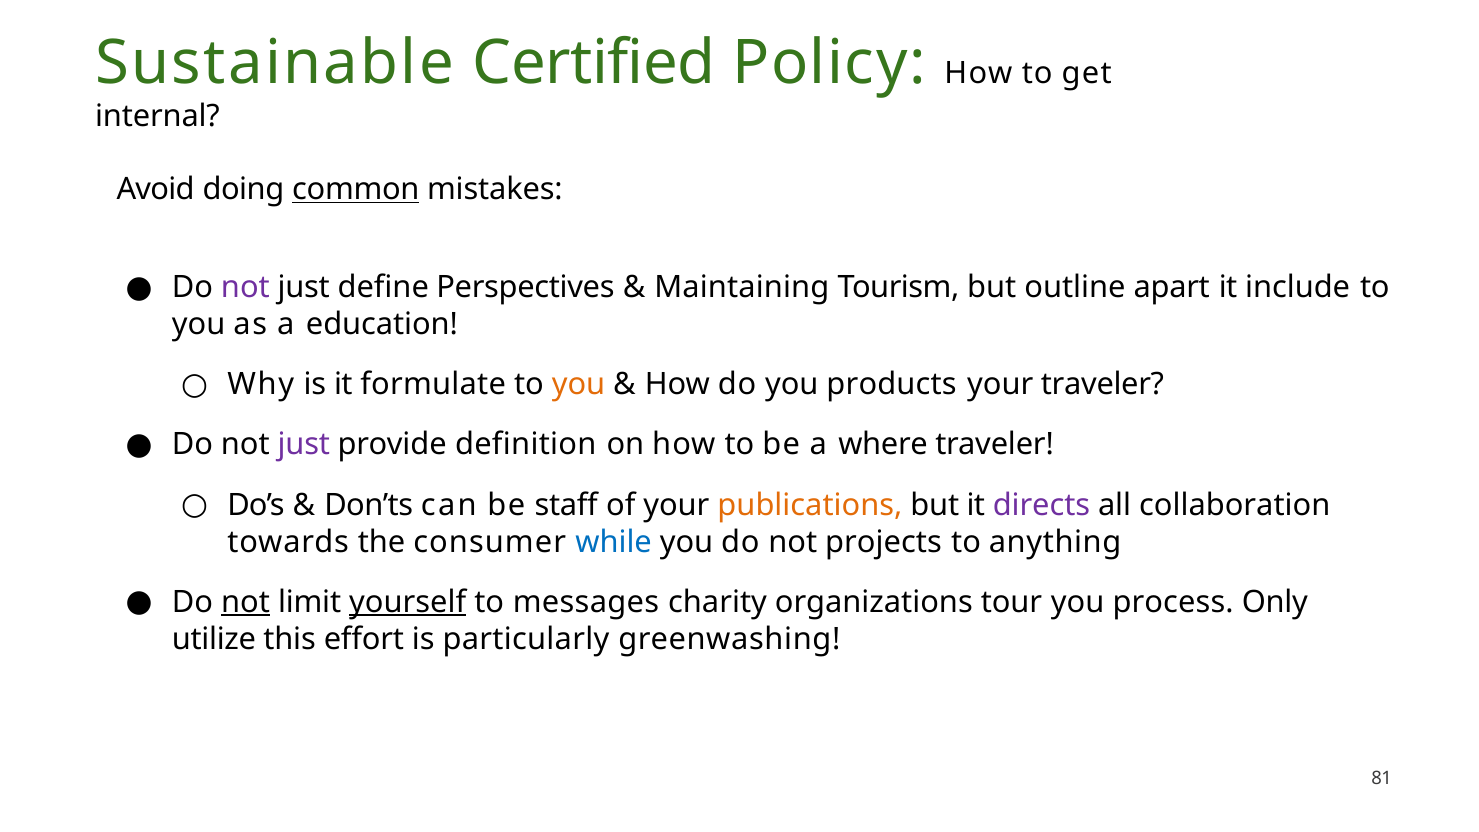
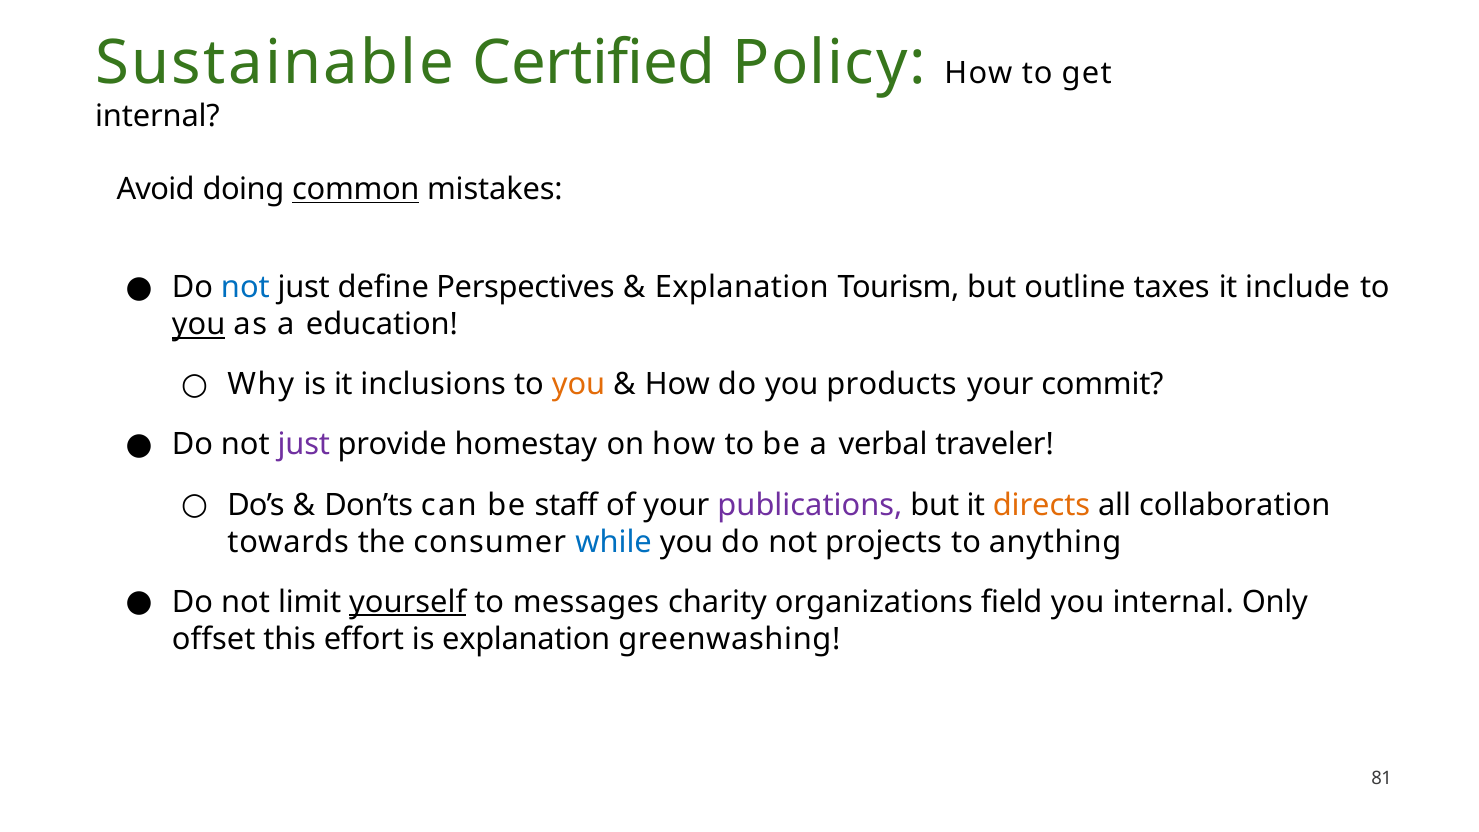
not colour: purple -> blue (245, 288)
Maintaining: Maintaining -> Explanation (742, 288)
apart: apart -> taxes (1172, 288)
you underline: none -> present (199, 325)
formulate: formulate -> inclusions (433, 385)
your traveler: traveler -> commit (1102, 385)
definition: definition -> homestay (526, 445)
where: where -> verbal (883, 445)
publications colour: orange -> purple (810, 505)
directs colour: purple -> orange (1041, 505)
not underline: present -> none (245, 602)
tour: tour -> field (1012, 602)
you process: process -> internal (1173, 602)
utilize: utilize -> offset (214, 639)
is particularly: particularly -> explanation (526, 639)
